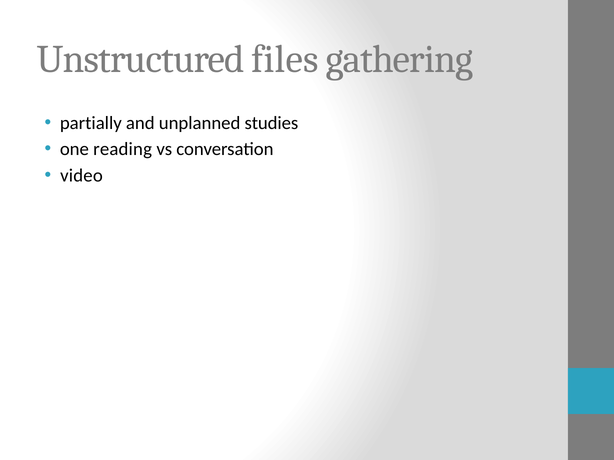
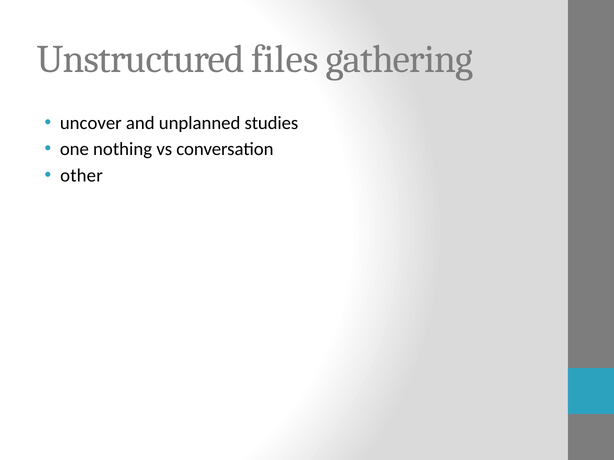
partially: partially -> uncover (91, 123)
reading: reading -> nothing (123, 149)
video: video -> other (81, 176)
